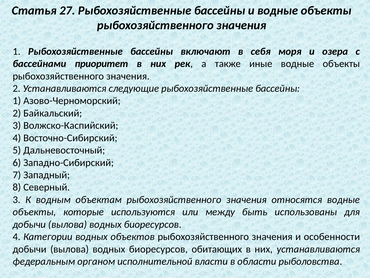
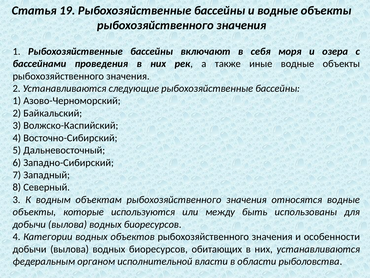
27: 27 -> 19 (67, 11)
приоритет: приоритет -> проведения (101, 64)
